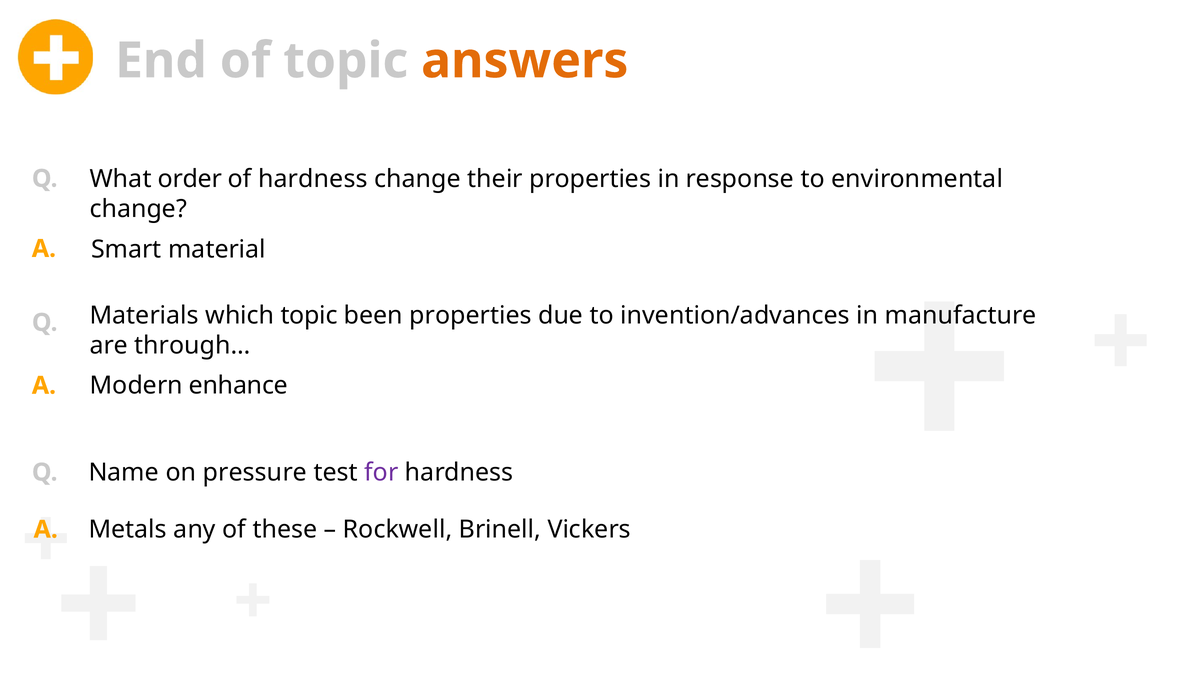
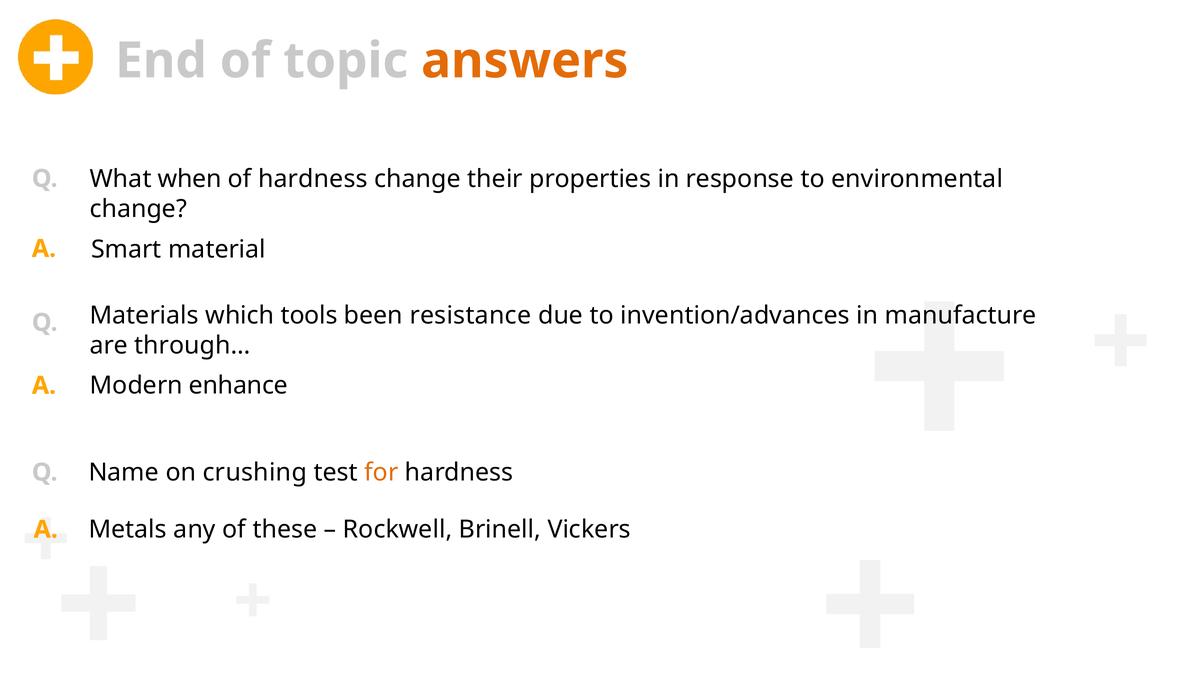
order: order -> when (190, 179)
which topic: topic -> tools (309, 315)
been properties: properties -> resistance (470, 315)
pressure: pressure -> crushing (255, 472)
for colour: purple -> orange (381, 472)
